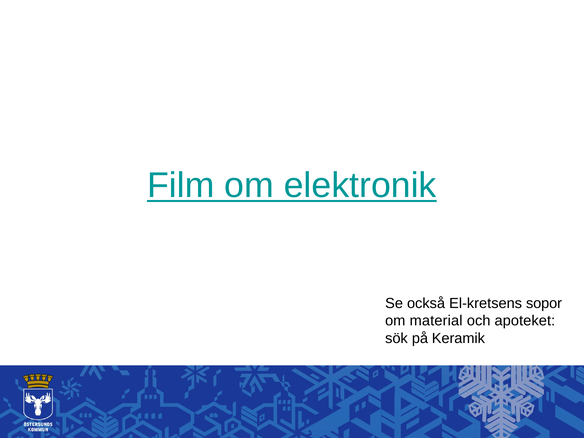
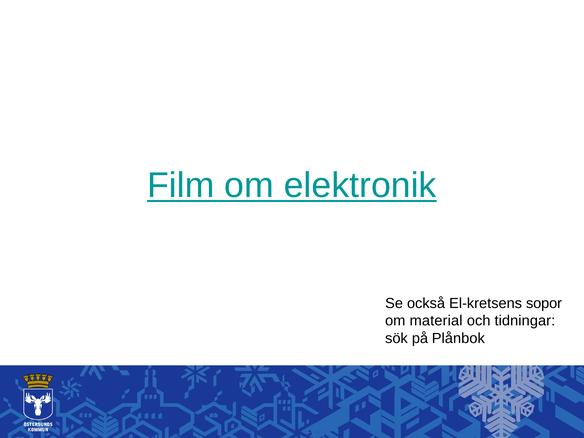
apoteket: apoteket -> tidningar (525, 321)
Keramik: Keramik -> Plånbok (458, 338)
